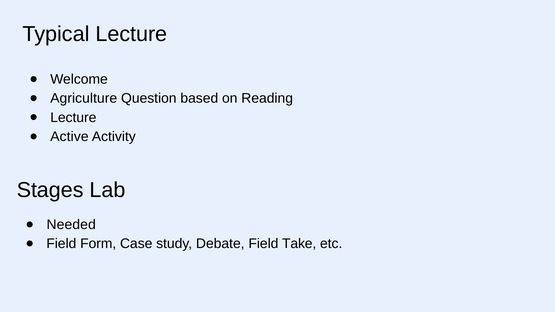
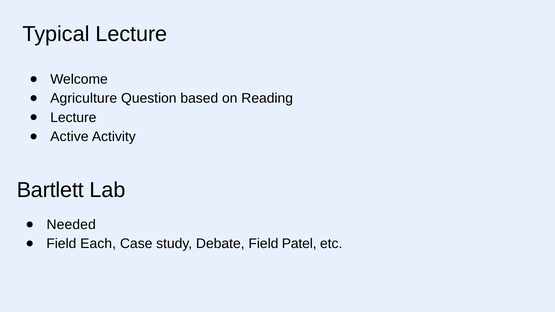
Stages: Stages -> Bartlett (50, 190)
Form: Form -> Each (98, 244)
Take: Take -> Patel (299, 244)
